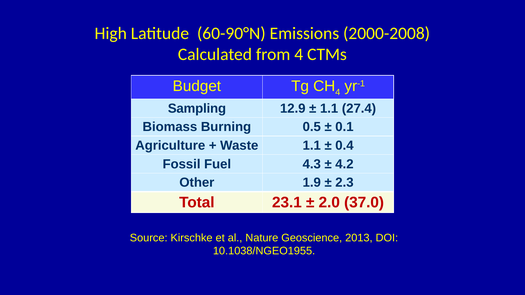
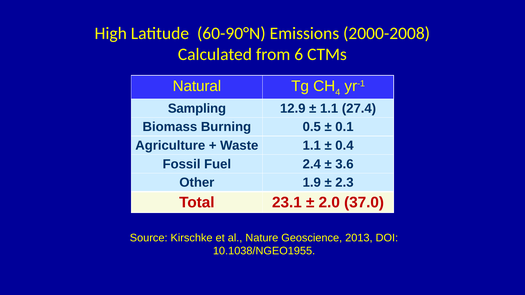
from 4: 4 -> 6 (299, 54)
Budget: Budget -> Natural (197, 86)
4.3: 4.3 -> 2.4 (312, 164)
4.2: 4.2 -> 3.6 (344, 164)
